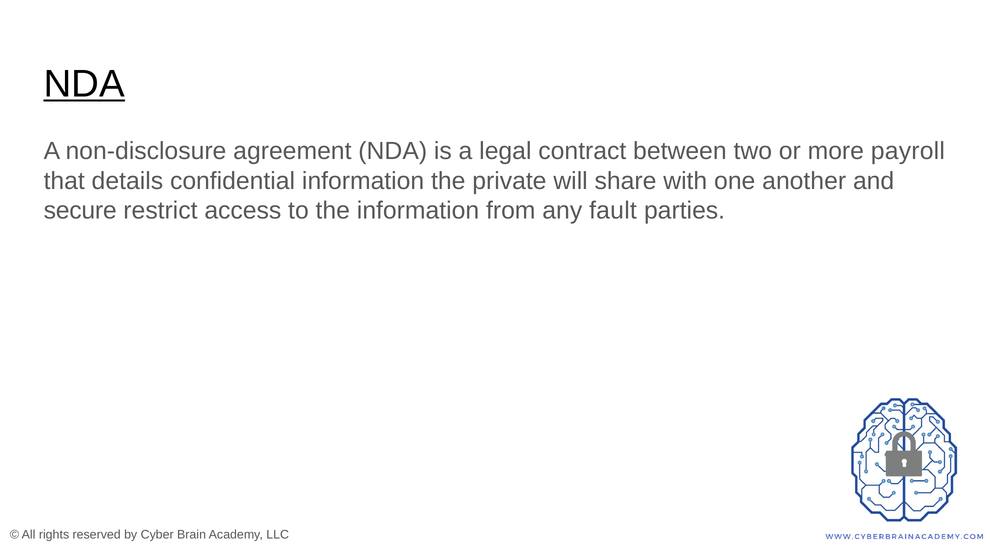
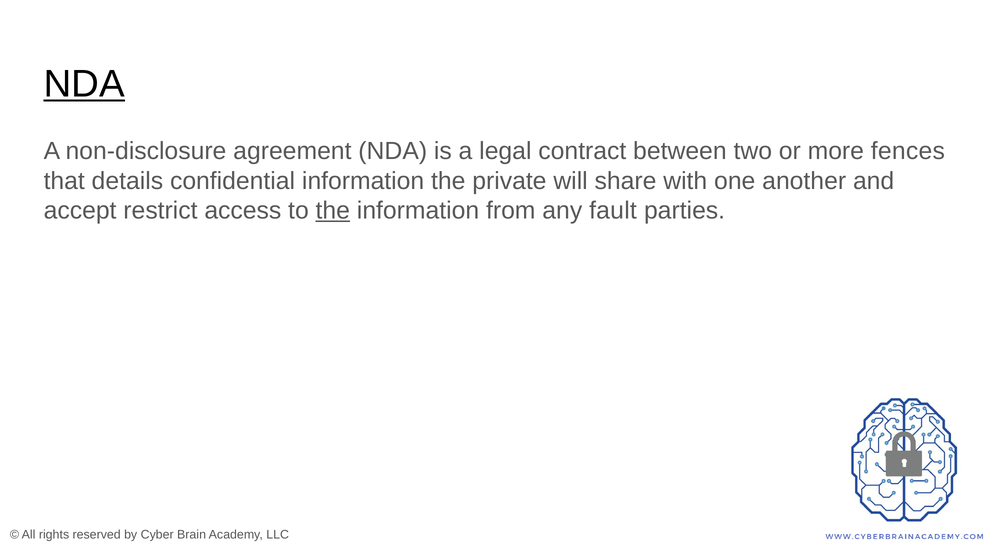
payroll: payroll -> fences (908, 151)
secure: secure -> accept (80, 211)
the underline: none -> present (333, 211)
